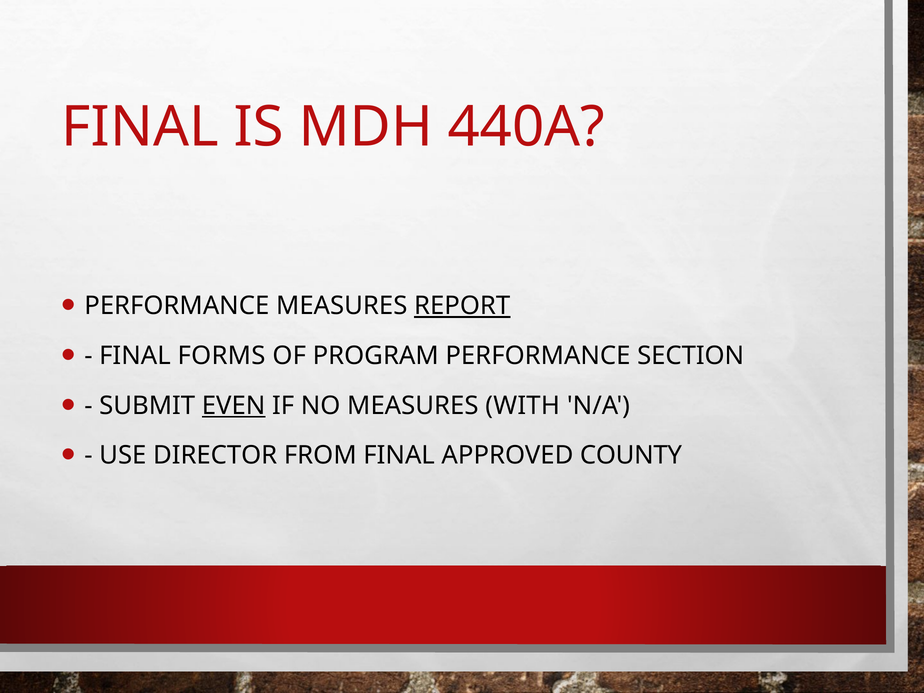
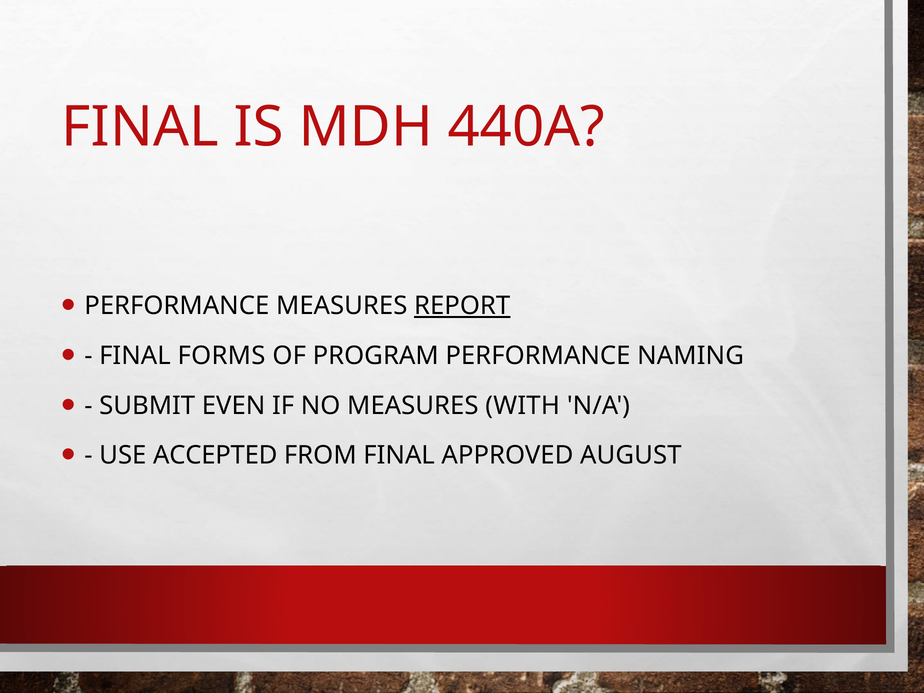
SECTION: SECTION -> NAMING (691, 356)
EVEN underline: present -> none (234, 406)
DIRECTOR: DIRECTOR -> ACCEPTED (215, 455)
COUNTY: COUNTY -> AUGUST (631, 455)
